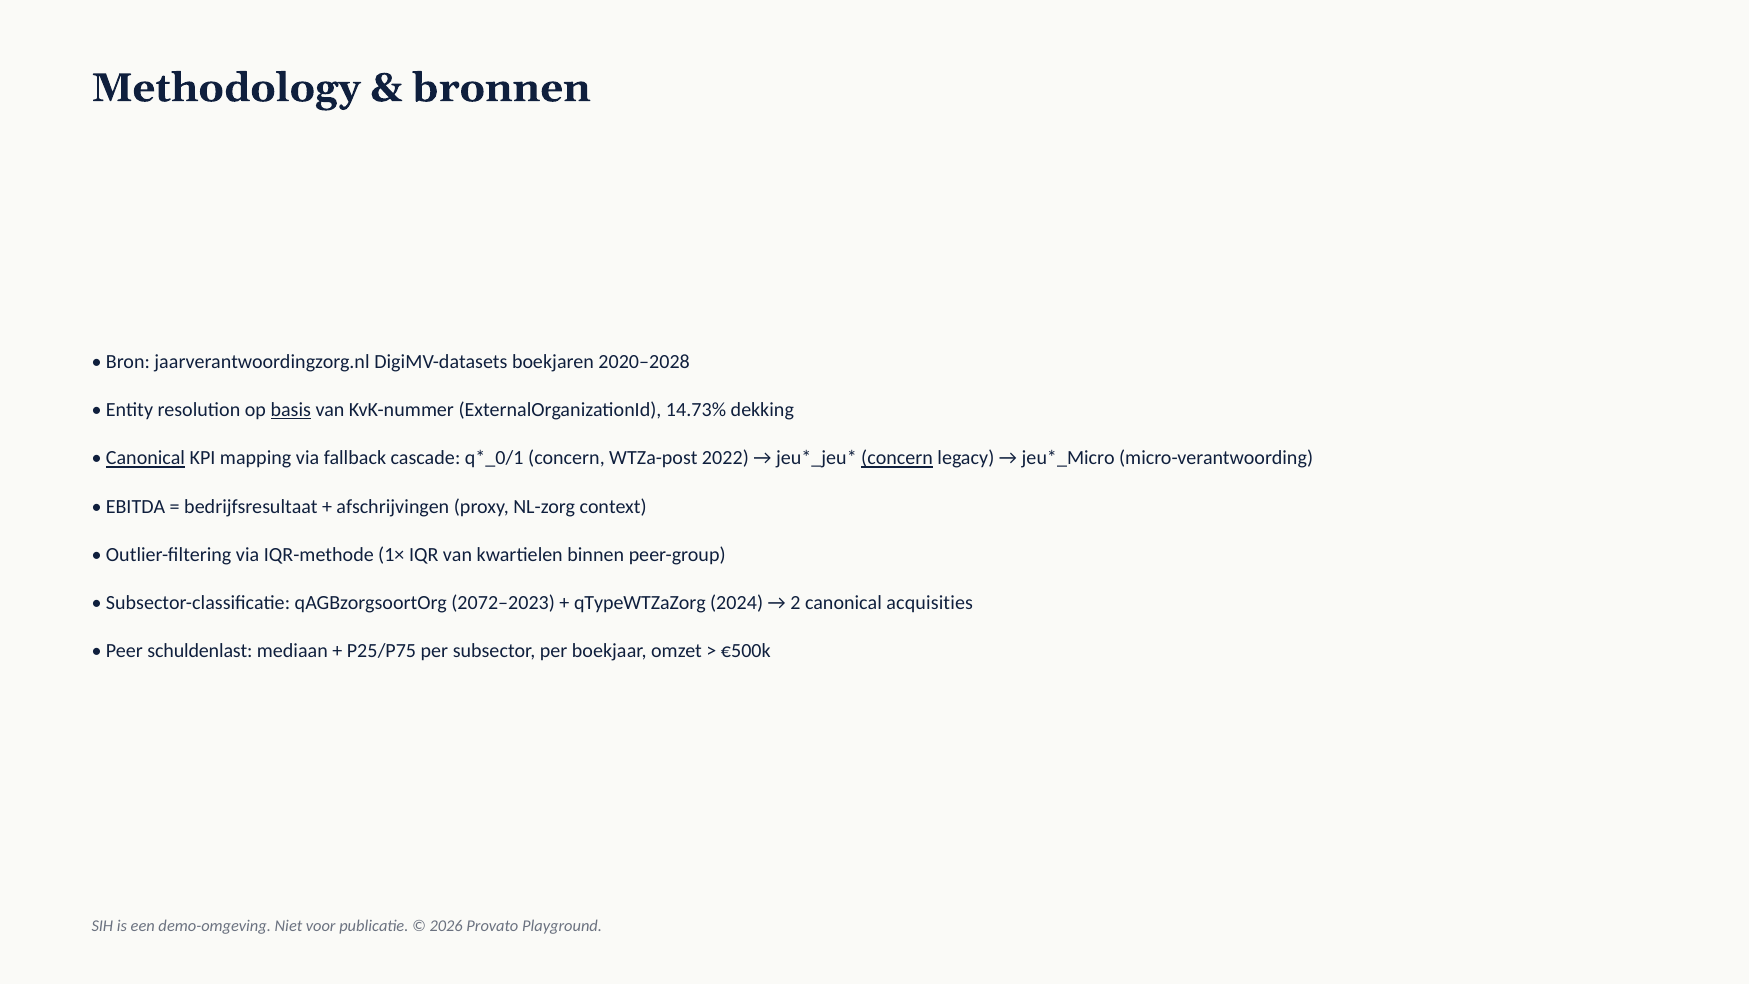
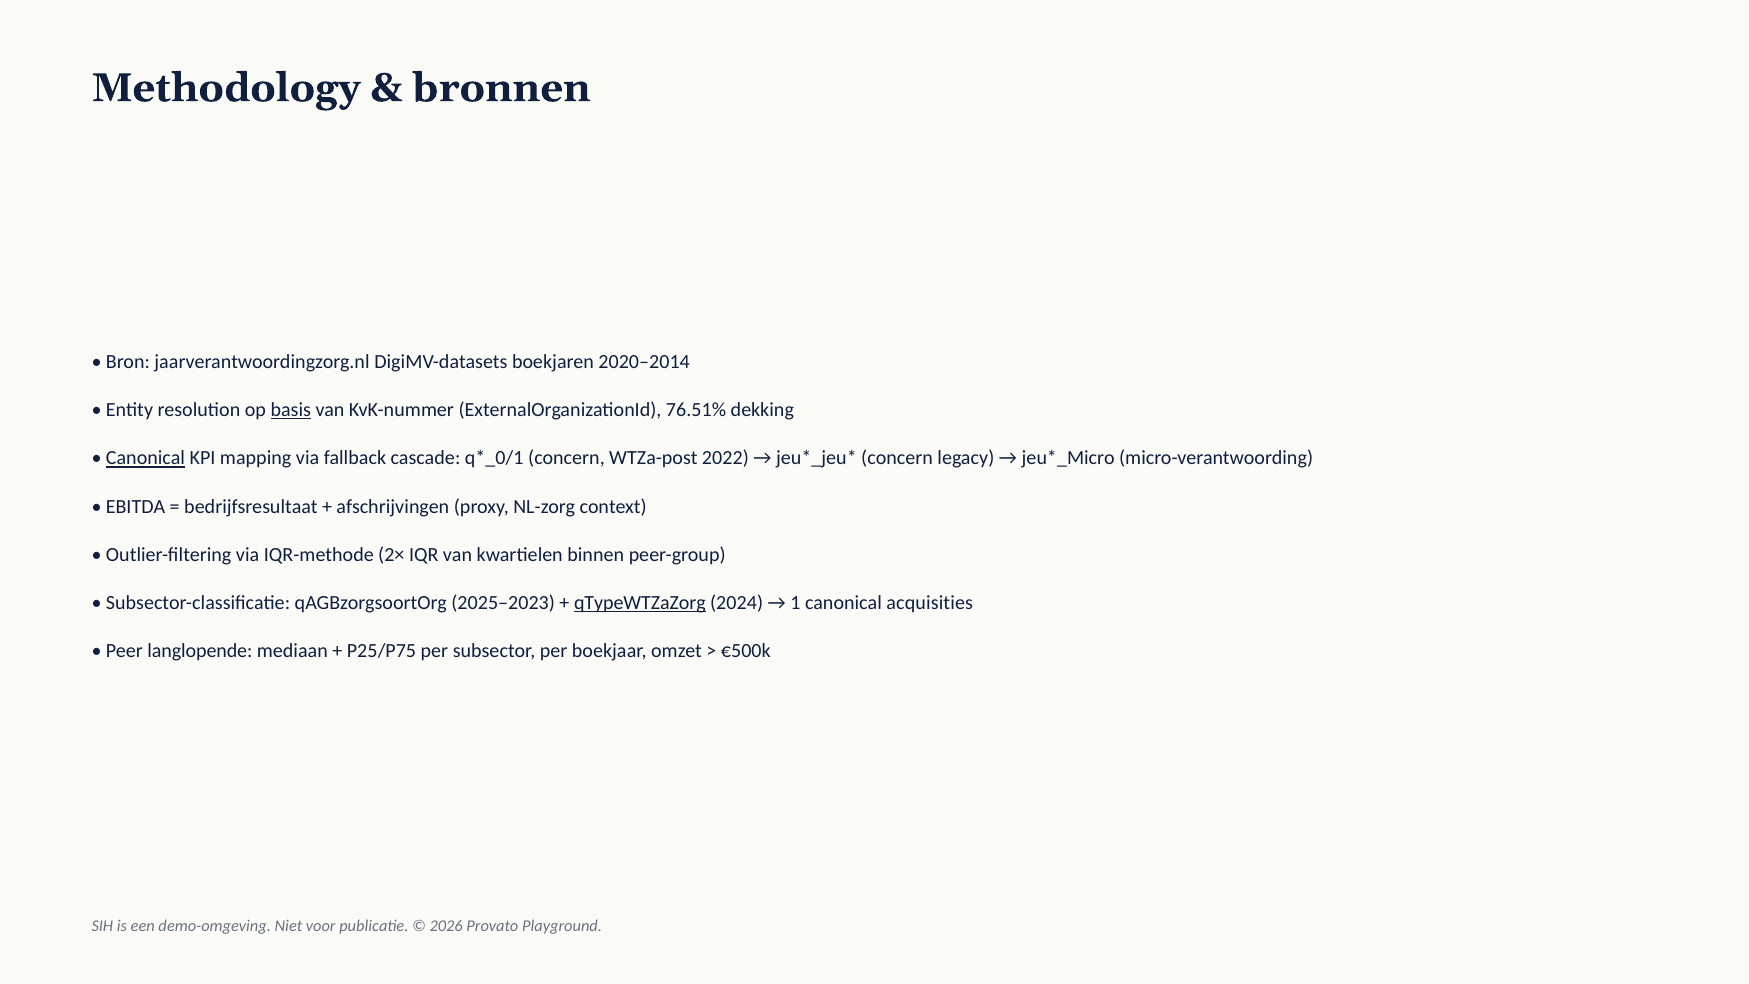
2020–2028: 2020–2028 -> 2020–2014 (644, 362)
14.73%: 14.73% -> 76.51% (696, 410)
concern underline: present -> none (897, 458)
1×: 1× -> 2× (391, 554)
2072–2023: 2072–2023 -> 2025–2023 (503, 603)
qTypeWTZaZorg underline: none -> present (640, 603)
2: 2 -> 1 (796, 603)
schuldenlast: schuldenlast -> langlopende (200, 651)
